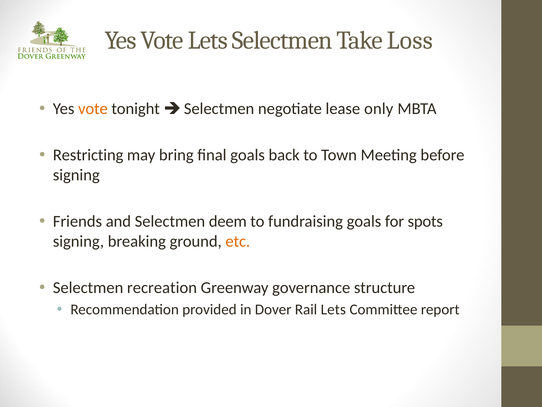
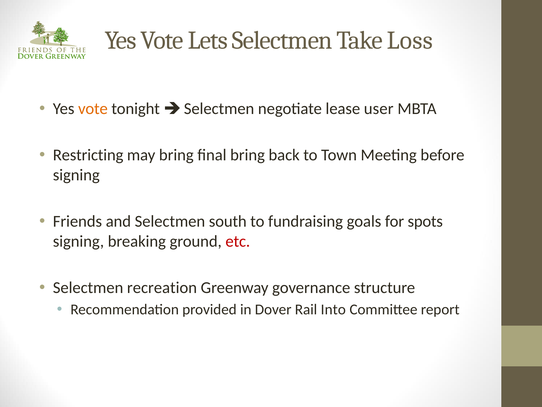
only: only -> user (379, 109)
final goals: goals -> bring (248, 155)
deem: deem -> south (228, 221)
etc colour: orange -> red (238, 241)
Rail Lets: Lets -> Into (333, 309)
